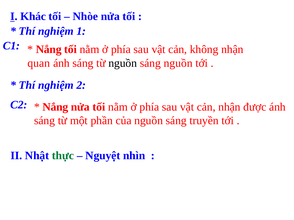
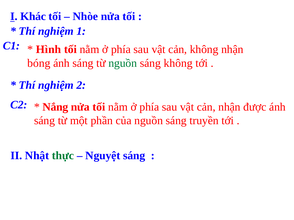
Nắng: Nắng -> Hình (49, 49)
quan: quan -> bóng (39, 63)
nguồn colour: black -> green (123, 63)
sáng nguồn: nguồn -> không (178, 63)
Nguyệt nhìn: nhìn -> sáng (134, 156)
